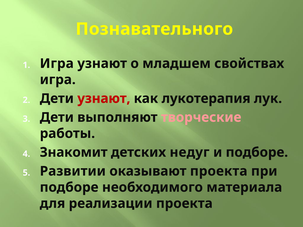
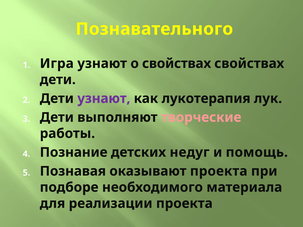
о младшем: младшем -> свойствах (177, 64)
игра: игра -> дети (58, 80)
узнают colour: red -> purple (104, 99)
Знакомит: Знакомит -> Познание (74, 152)
и подборе: подборе -> помощь (257, 152)
Развитии: Развитии -> Познавая (73, 171)
